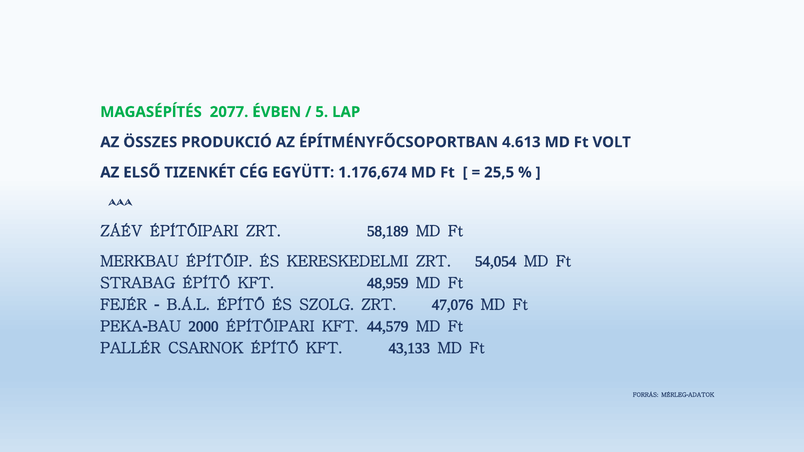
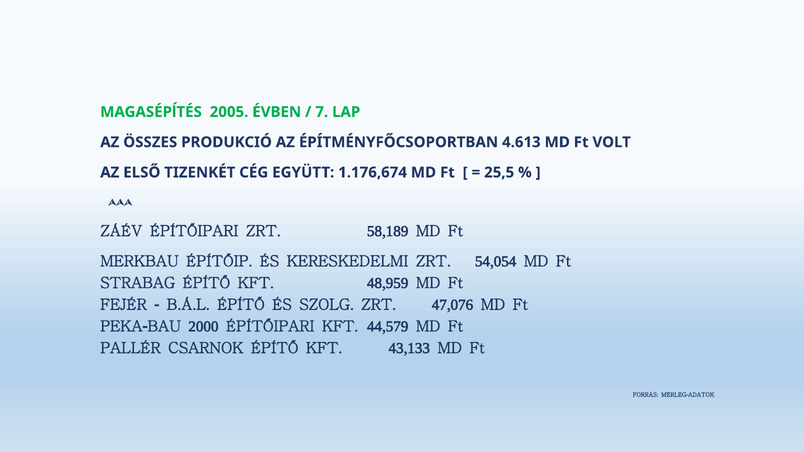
2077: 2077 -> 2005 (229, 112)
5: 5 -> 7 (322, 112)
